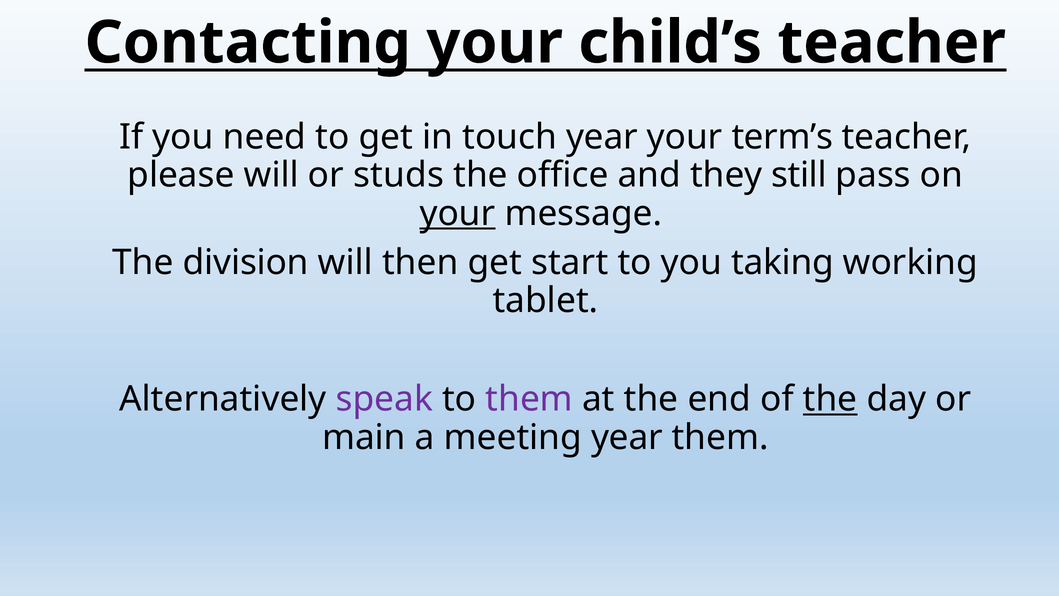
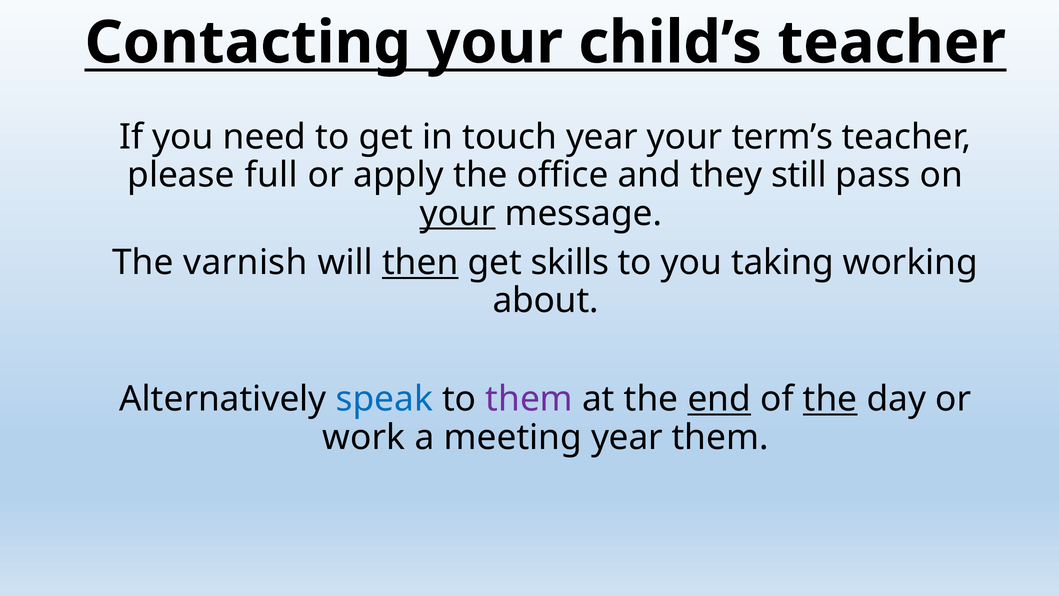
please will: will -> full (271, 175)
studs: studs -> apply (399, 175)
division: division -> varnish (246, 262)
then underline: none -> present (420, 262)
start: start -> skills (570, 262)
tablet: tablet -> about (546, 301)
speak colour: purple -> blue (384, 399)
end underline: none -> present (719, 399)
main: main -> work (364, 437)
